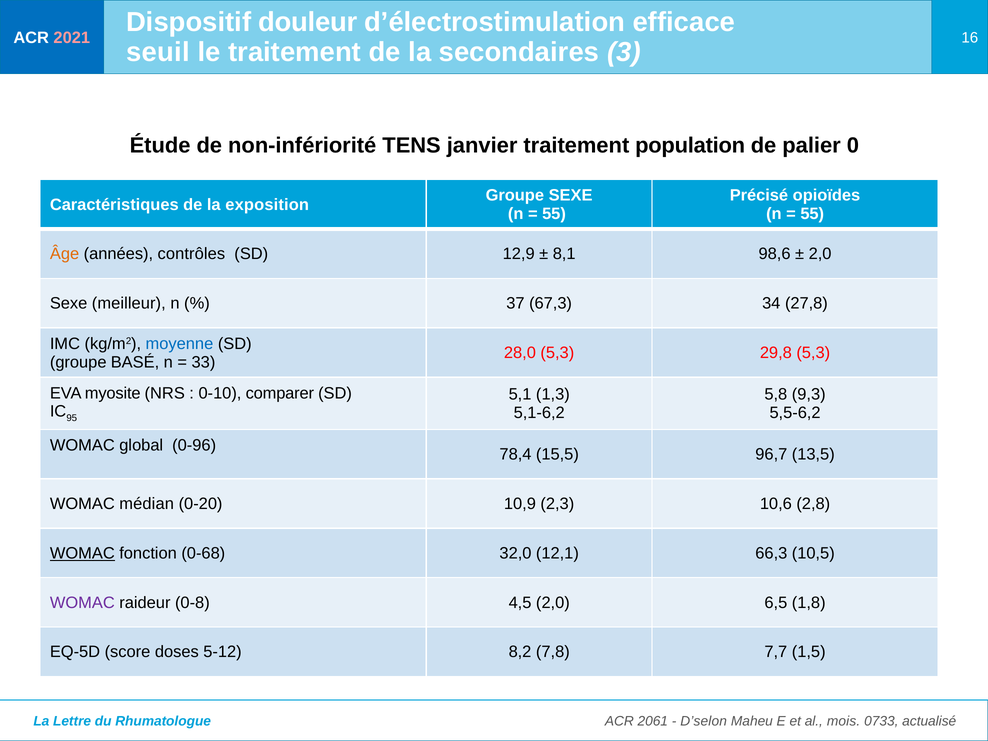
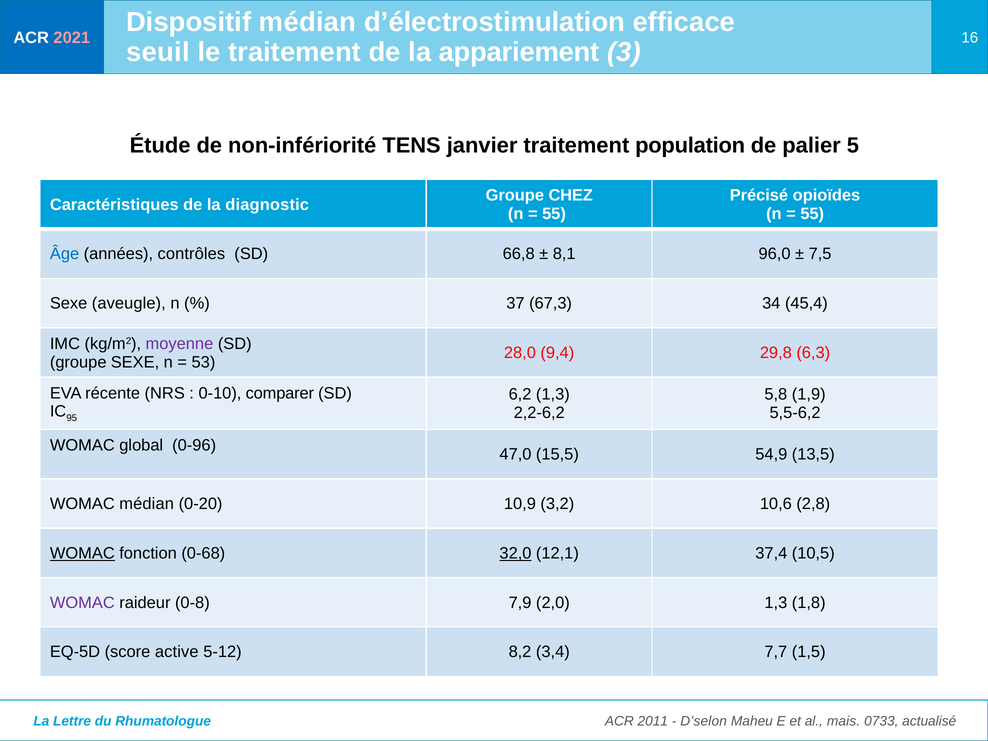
Dispositif douleur: douleur -> médian (308, 22)
secondaires: secondaires -> appariement (519, 52)
0: 0 -> 5 (853, 145)
Groupe SEXE: SEXE -> CHEZ (571, 195)
exposition: exposition -> diagnostic (267, 205)
Âge colour: orange -> blue (65, 254)
12,9: 12,9 -> 66,8 (519, 254)
98,6: 98,6 -> 96,0 (775, 254)
2,0: 2,0 -> 7,5 (820, 254)
meilleur: meilleur -> aveugle (129, 303)
27,8: 27,8 -> 45,4 (806, 303)
moyenne colour: blue -> purple (179, 344)
28,0 5,3: 5,3 -> 9,4 (557, 353)
29,8 5,3: 5,3 -> 6,3 (813, 353)
groupe BASÉ: BASÉ -> SEXE (135, 362)
33: 33 -> 53 (203, 362)
myosite: myosite -> récente (113, 393)
5,1: 5,1 -> 6,2 (520, 394)
9,3: 9,3 -> 1,9 (809, 394)
5,1-6,2: 5,1-6,2 -> 2,2-6,2 (539, 413)
78,4: 78,4 -> 47,0 (515, 454)
96,7: 96,7 -> 54,9 (771, 454)
2,3: 2,3 -> 3,2 (557, 504)
32,0 underline: none -> present (515, 553)
66,3: 66,3 -> 37,4 (771, 553)
4,5: 4,5 -> 7,9 (520, 603)
2,0 6,5: 6,5 -> 1,3 (776, 603)
doses: doses -> active (177, 652)
7,8: 7,8 -> 3,4 (553, 652)
2061: 2061 -> 2011 (653, 721)
mois: mois -> mais (844, 721)
